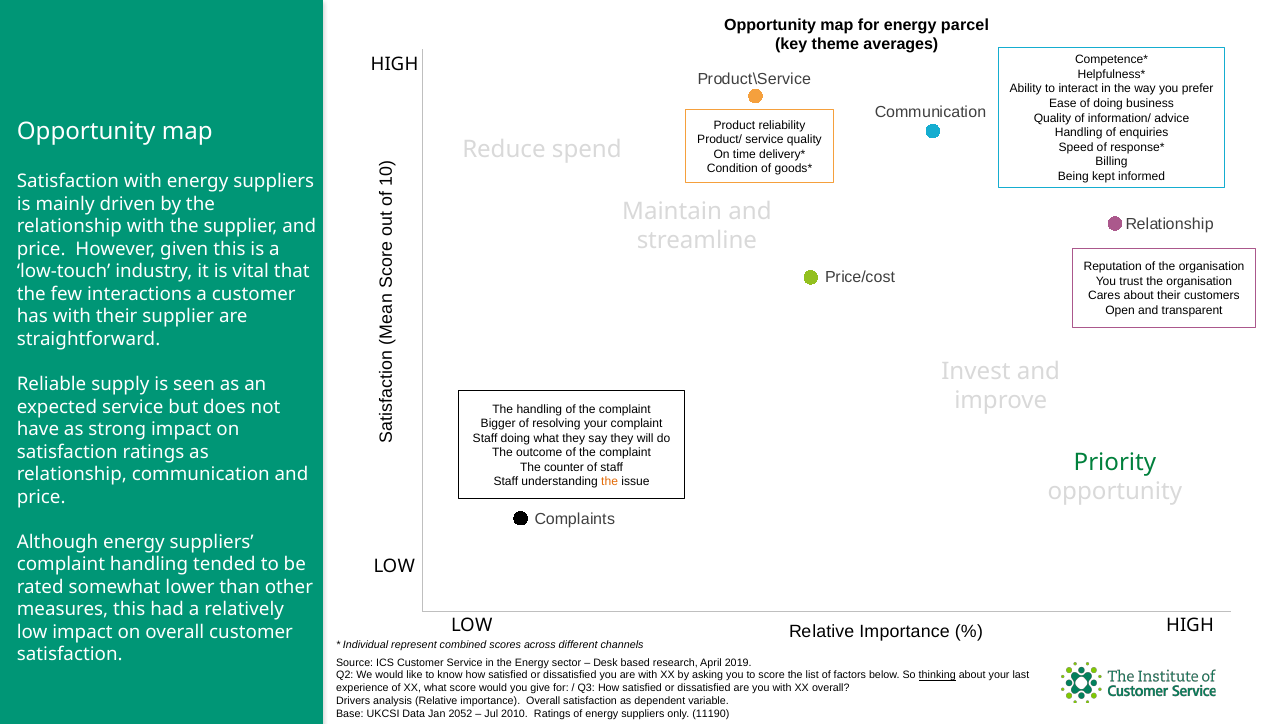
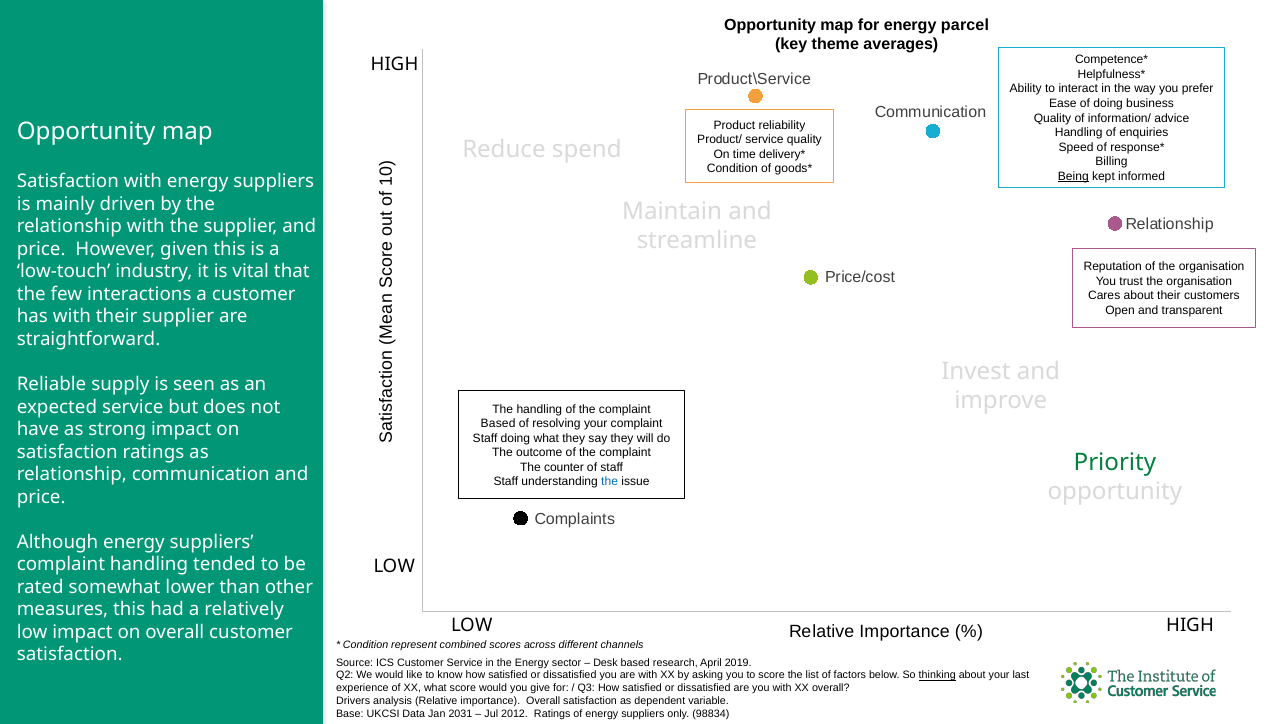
Being underline: none -> present (1073, 176)
Bigger: Bigger -> Based (498, 424)
the colour: orange -> blue (610, 482)
Individual: Individual -> Condition (366, 645)
2052: 2052 -> 2031 (460, 714)
2010: 2010 -> 2012 (514, 714)
11190: 11190 -> 98834 (711, 714)
